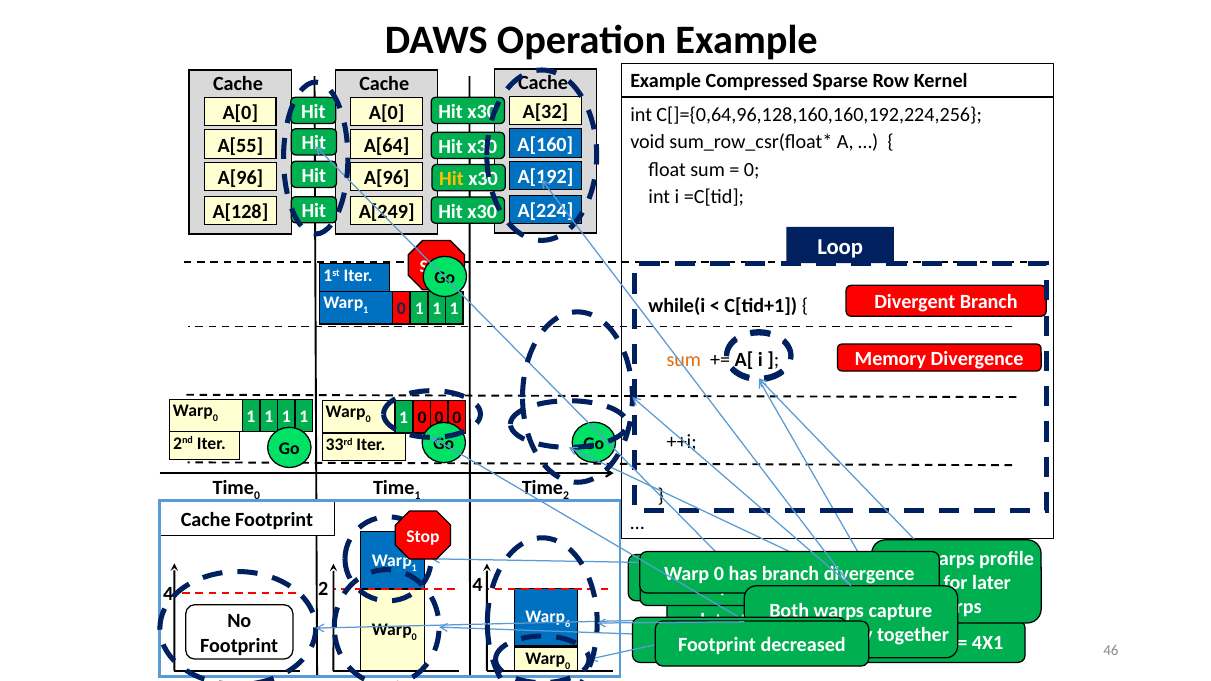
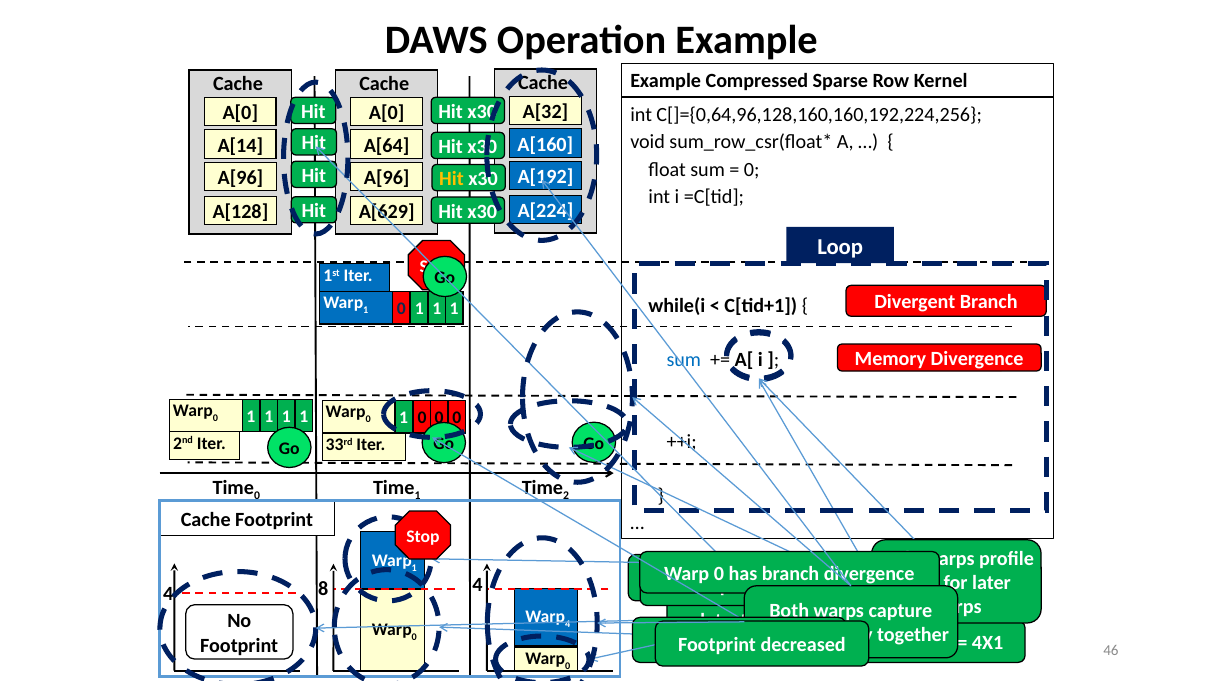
A[55: A[55 -> A[14 (240, 146)
A[249: A[249 -> A[629 (387, 212)
sum colour: orange -> blue (684, 360)
2: 2 -> 8 (323, 589)
Warp 6: 6 -> 4 (568, 624)
